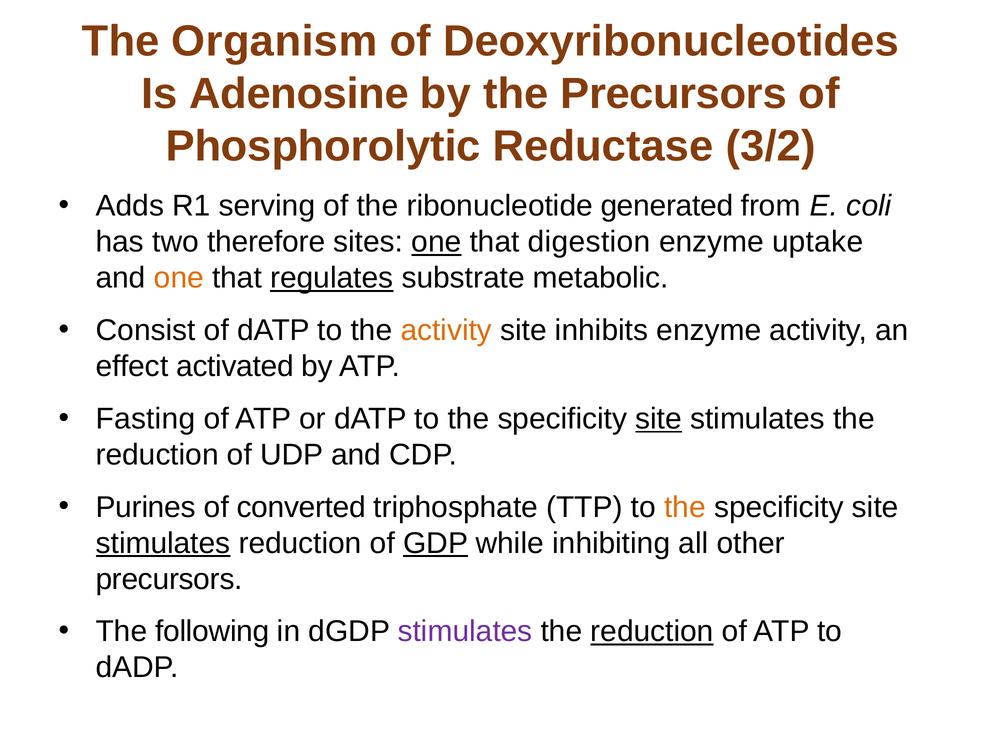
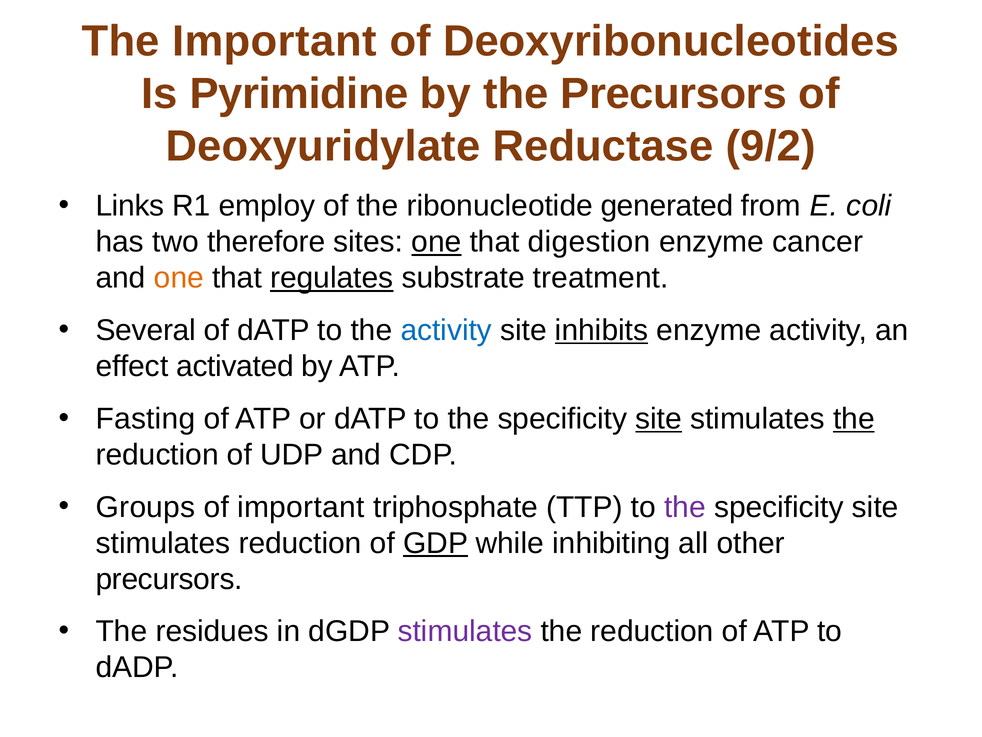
The Organism: Organism -> Important (274, 42)
Adenosine: Adenosine -> Pyrimidine (299, 94)
Phosphorolytic: Phosphorolytic -> Deoxyuridylate (323, 146)
3/2: 3/2 -> 9/2 (771, 146)
Adds: Adds -> Links (130, 206)
serving: serving -> employ (267, 206)
uptake: uptake -> cancer (818, 242)
metabolic: metabolic -> treatment (601, 278)
Consist: Consist -> Several (146, 330)
activity colour: orange -> blue (446, 330)
inhibits underline: none -> present (602, 330)
the underline: none -> present (854, 419)
Purines: Purines -> Groups (146, 507)
of converted: converted -> important (301, 507)
the colour: orange -> purple (685, 507)
stimulates underline: present -> none (163, 543)
following: following -> residues (212, 631)
reduction underline: present -> none (652, 631)
